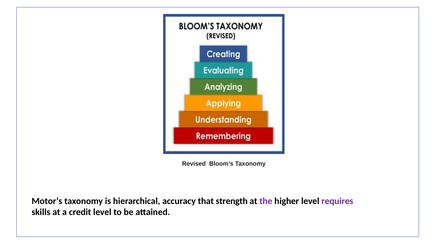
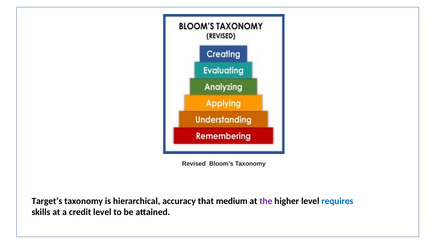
Motor’s: Motor’s -> Target’s (47, 201)
strength: strength -> medium (232, 201)
requires colour: purple -> blue (337, 201)
